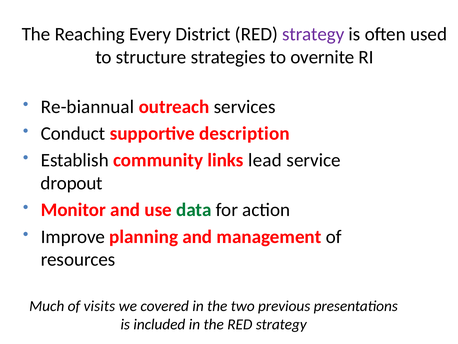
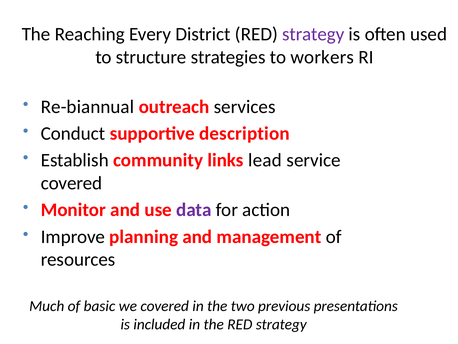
overnite: overnite -> workers (322, 57)
dropout: dropout -> covered (72, 183)
data colour: green -> purple (194, 210)
visits: visits -> basic (99, 306)
